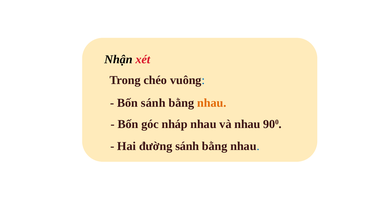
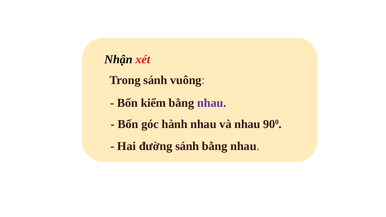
Trong chéo: chéo -> sánh (155, 80)
Bốn sánh: sánh -> kiểm (153, 103)
nhau colour: orange -> purple (212, 103)
nháp: nháp -> hành (175, 124)
